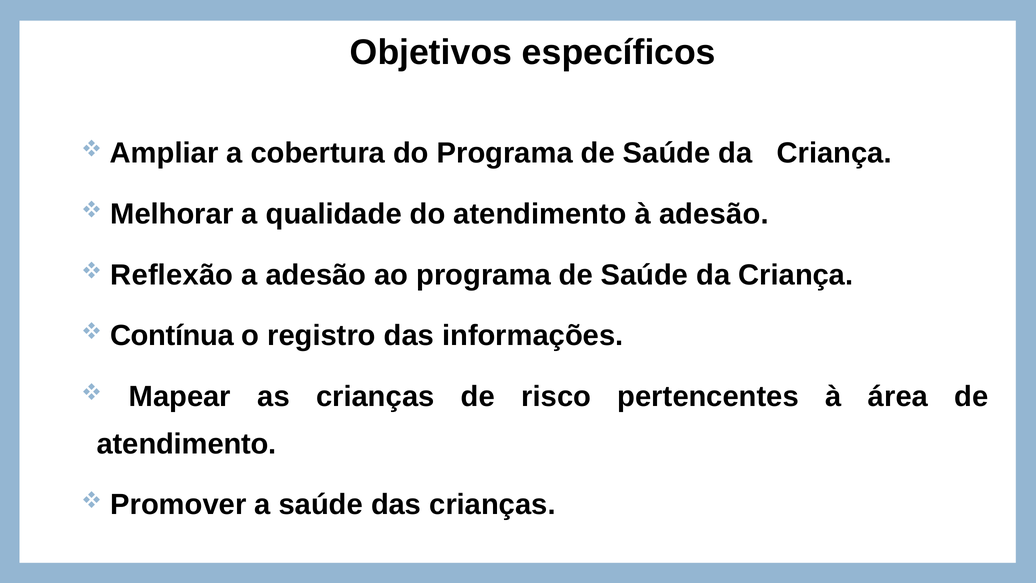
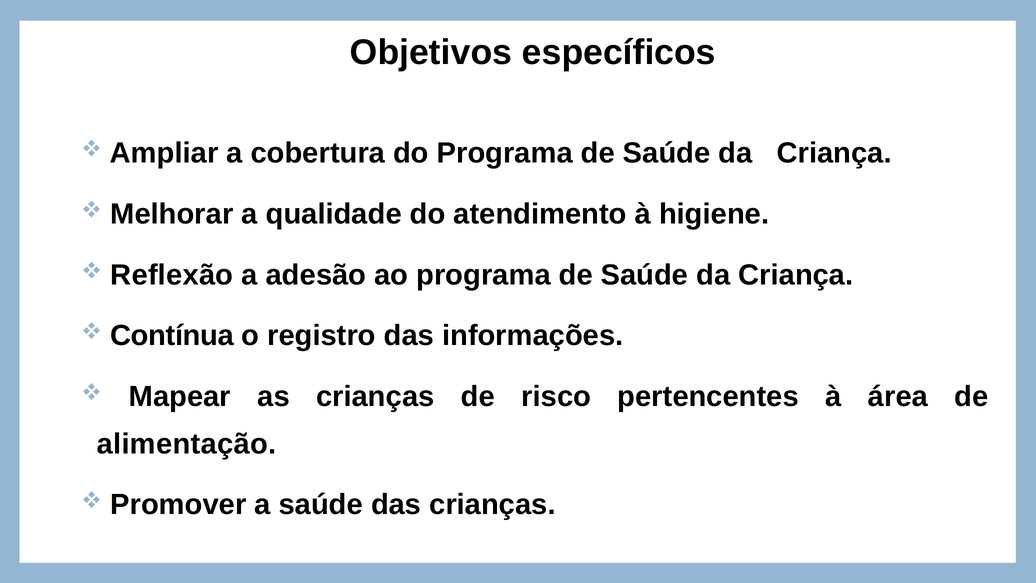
à adesão: adesão -> higiene (714, 214)
atendimento: atendimento -> alimentação (186, 444)
